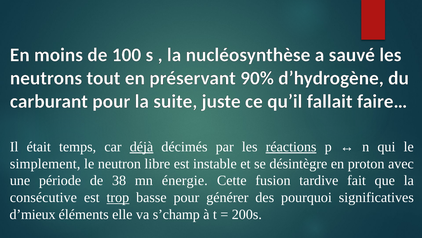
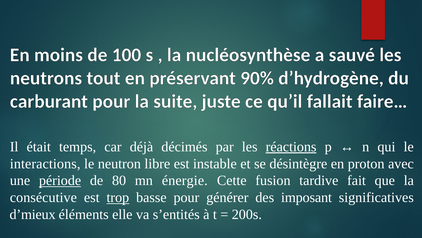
déjà underline: present -> none (141, 146)
simplement: simplement -> interactions (45, 163)
période underline: none -> present (60, 180)
38: 38 -> 80 (119, 180)
pourquoi: pourquoi -> imposant (307, 197)
s’champ: s’champ -> s’entités (176, 214)
